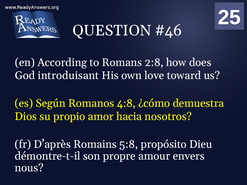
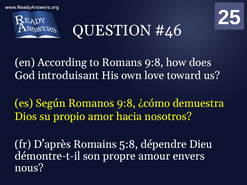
Romans 2:8: 2:8 -> 9:8 (154, 62)
Romanos 4:8: 4:8 -> 9:8 (126, 103)
propósito: propósito -> dépendre (164, 144)
